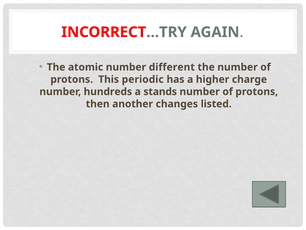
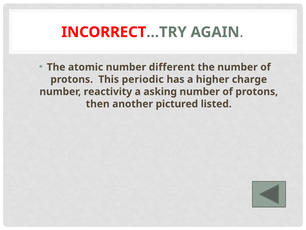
hundreds: hundreds -> reactivity (108, 91)
stands: stands -> asking (160, 91)
changes: changes -> pictured (177, 104)
